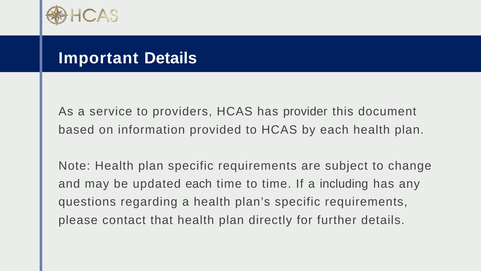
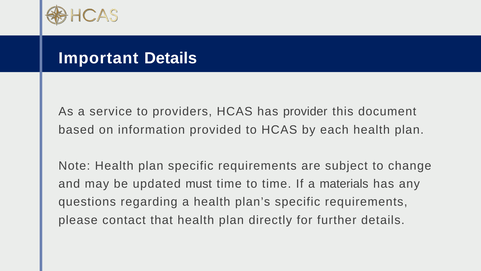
updated each: each -> must (199, 184)
including: including -> materials (344, 184)
